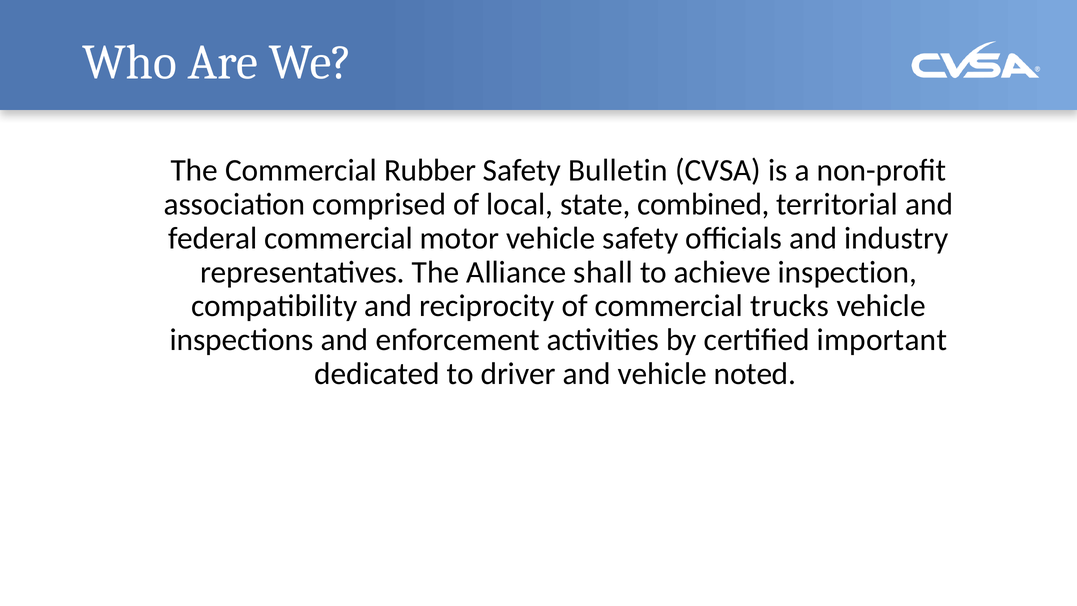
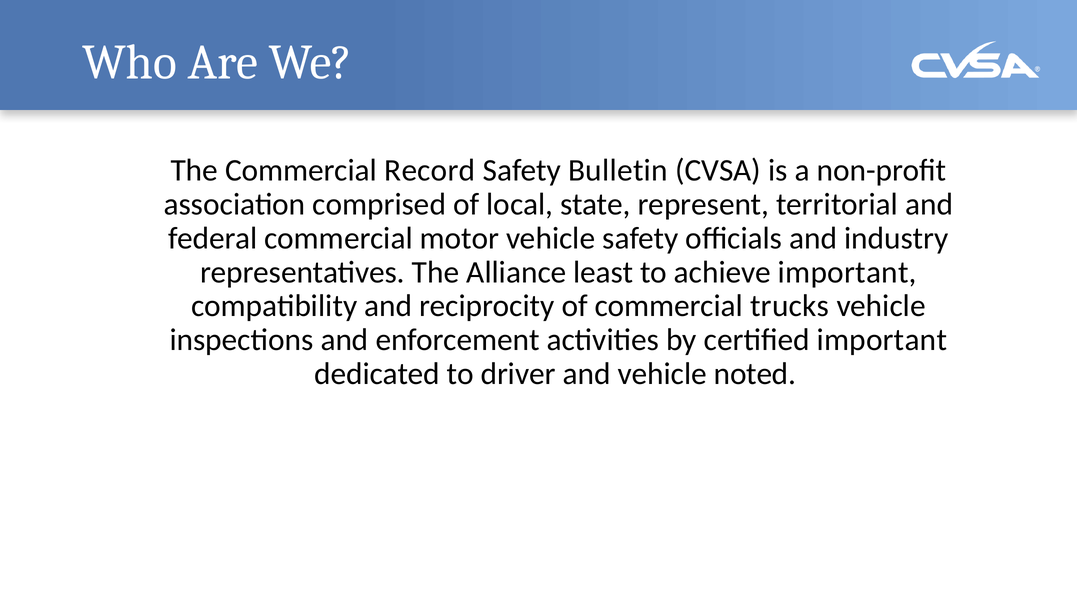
Rubber: Rubber -> Record (430, 170)
combined: combined -> represent (703, 204)
shall: shall -> least (603, 272)
achieve inspection: inspection -> important (847, 272)
